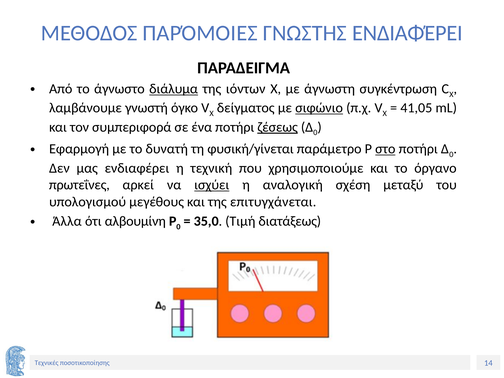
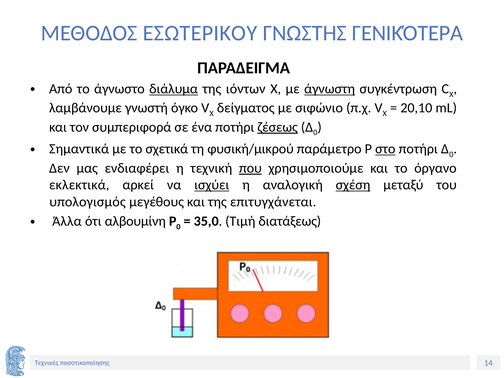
ΠΑΡΌΜΟΙΕΣ: ΠΑΡΌΜΟΙΕΣ -> ΕΣΩΤΕΡΙΚΟΥ (200, 33)
ΓΝΩΣΤΗΣ ΕΝΔΙΑΦΈΡΕΙ: ΕΝΔΙΑΦΈΡΕΙ -> ΓΕΝΙΚΌΤΕΡΑ (407, 33)
άγνωστη underline: none -> present (330, 89)
σιφώνιο underline: present -> none (319, 108)
41,05: 41,05 -> 20,10 (416, 108)
Εφαρμογή: Εφαρμογή -> Σημαντικά (79, 149)
δυνατή: δυνατή -> σχετικά (167, 149)
φυσική/γίνεται: φυσική/γίνεται -> φυσική/μικρού (251, 149)
που underline: none -> present (250, 168)
πρωτεΐνες: πρωτεΐνες -> εκλεκτικά (79, 185)
σχέση underline: none -> present (353, 185)
υπολογισμού: υπολογισμού -> υπολογισμός (88, 202)
